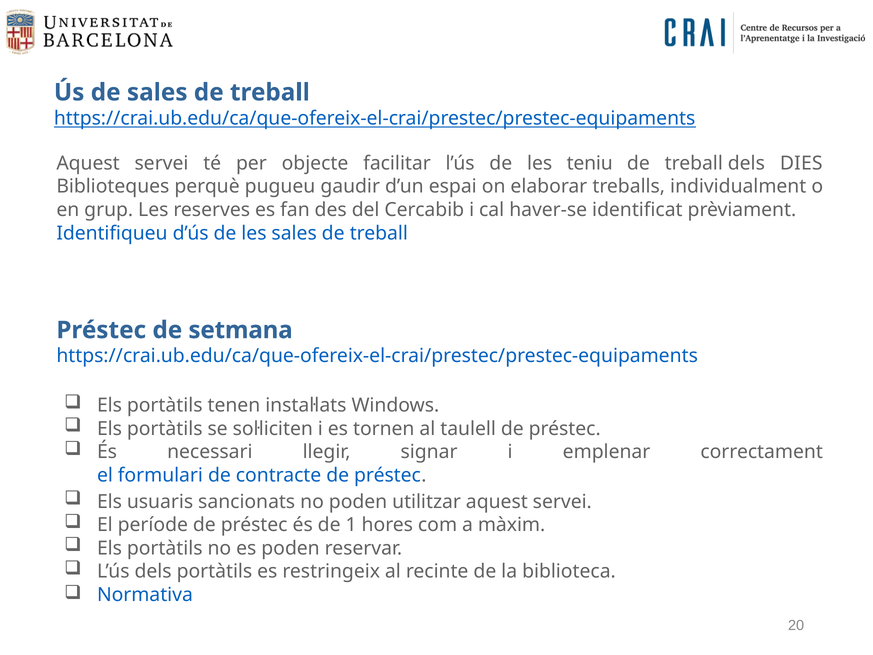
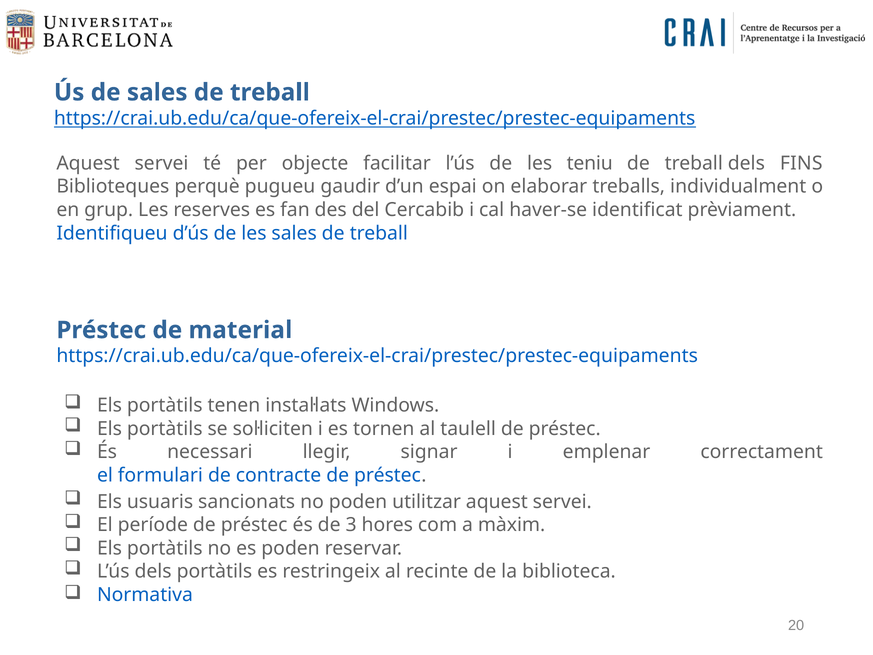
DIES: DIES -> FINS (801, 163)
setmana: setmana -> material (240, 330)
1: 1 -> 3 (351, 525)
